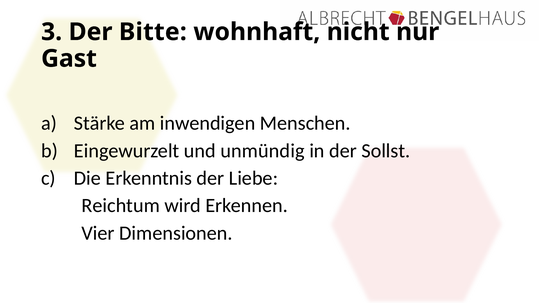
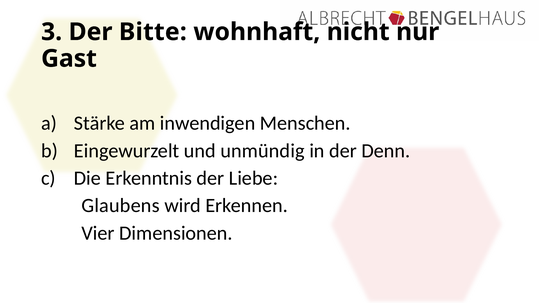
Sollst: Sollst -> Denn (386, 151)
Reichtum: Reichtum -> Glaubens (121, 206)
